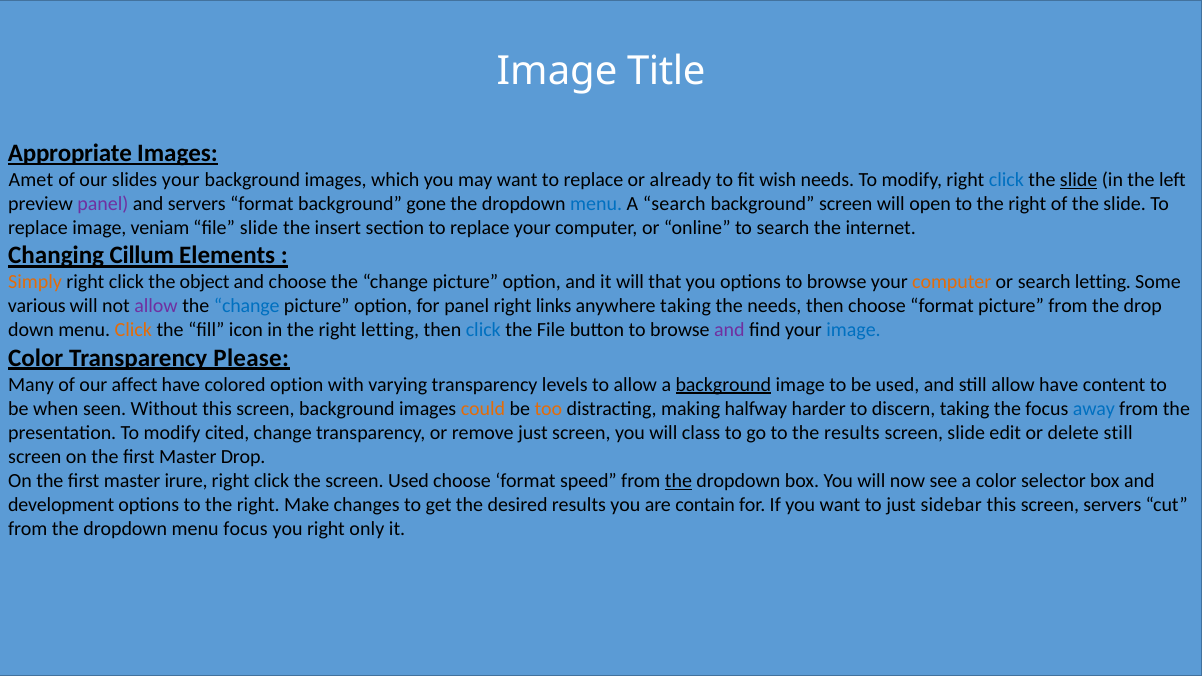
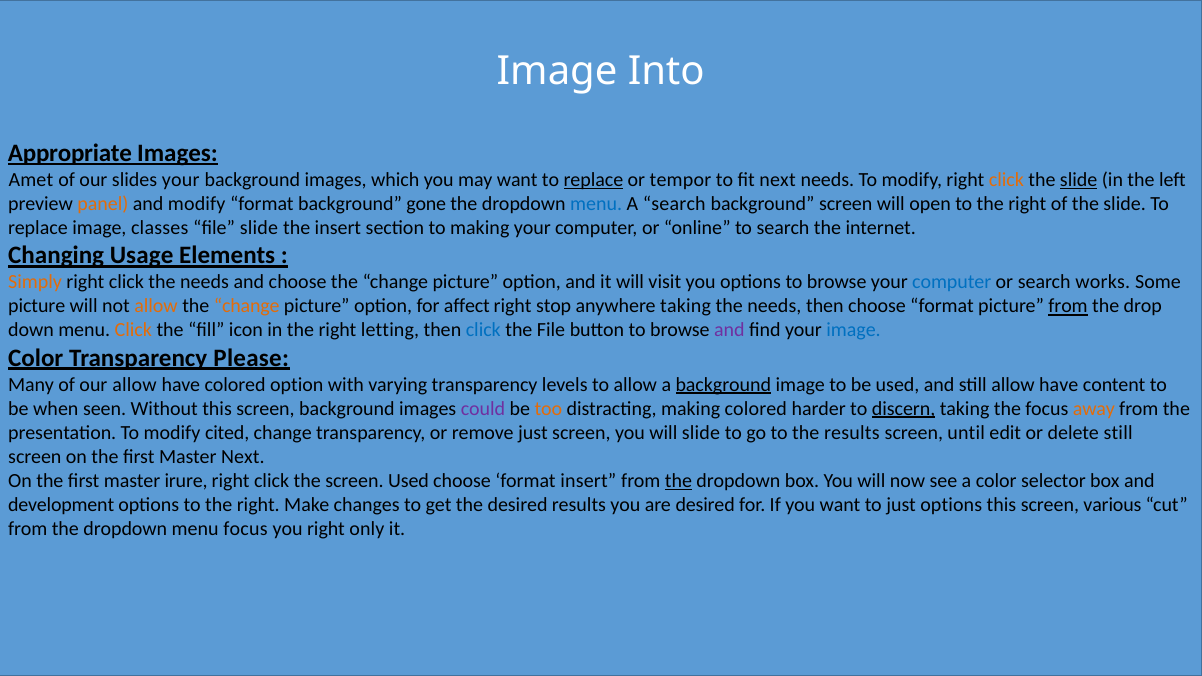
Title: Title -> Into (666, 71)
replace underline: none -> present (593, 180)
already: already -> tempor (680, 180)
fit wish: wish -> next (778, 180)
click colour: blue -> orange (1006, 180)
panel colour: purple -> orange (103, 204)
and servers: servers -> modify (197, 204)
veniam: veniam -> classes (160, 228)
section to replace: replace -> making (480, 228)
Cillum: Cillum -> Usage (142, 256)
click the object: object -> needs (205, 282)
that: that -> visit (665, 282)
computer colour: orange -> blue (952, 282)
search letting: letting -> works (1103, 282)
various: various -> picture (37, 306)
allow colour: purple -> orange (156, 306)
change colour: blue -> orange (247, 306)
for panel: panel -> affect (467, 306)
links: links -> stop (554, 306)
from underline: none -> present (1068, 306)
our affect: affect -> allow (134, 385)
could colour: orange -> purple (483, 409)
making halfway: halfway -> colored (756, 409)
discern underline: none -> present (904, 409)
away colour: blue -> orange (1094, 409)
will class: class -> slide (701, 433)
screen slide: slide -> until (966, 433)
Master Drop: Drop -> Next (243, 457)
format speed: speed -> insert (588, 481)
are contain: contain -> desired (705, 505)
just sidebar: sidebar -> options (951, 505)
screen servers: servers -> various (1112, 505)
